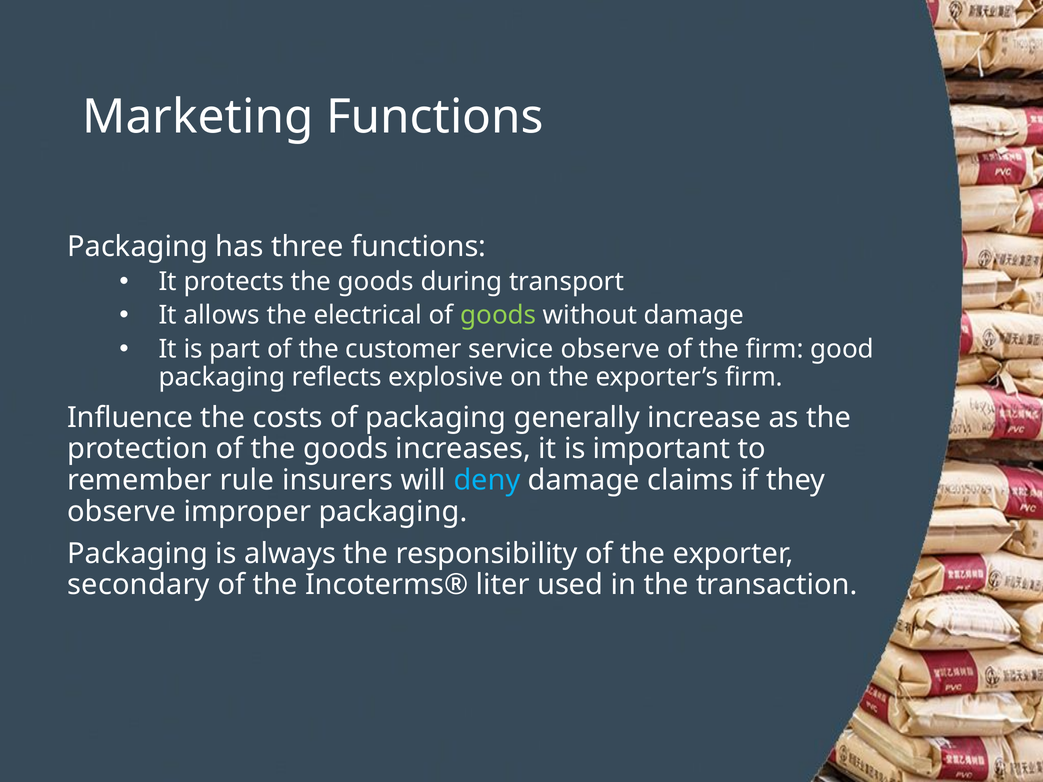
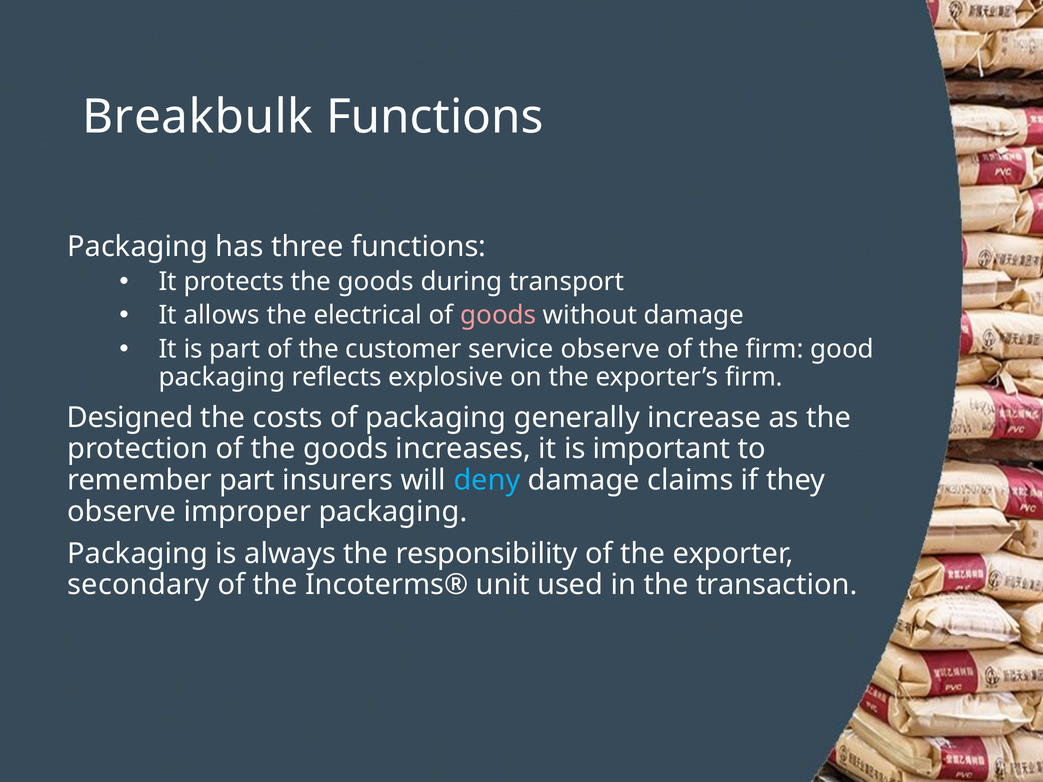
Marketing: Marketing -> Breakbulk (198, 117)
goods colour: light green -> pink (498, 315)
Influence: Influence -> Designed (130, 418)
remember rule: rule -> part (247, 480)
liter: liter -> unit (503, 585)
